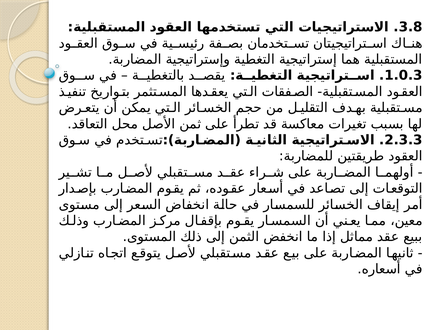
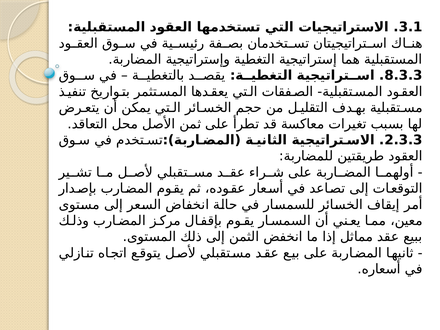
3.8: 3.8 -> 3.1 (411, 27)
1.0.3: 1.0.3 -> 8.3.3 (404, 76)
